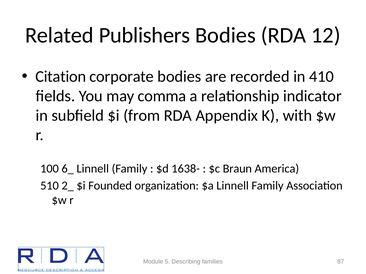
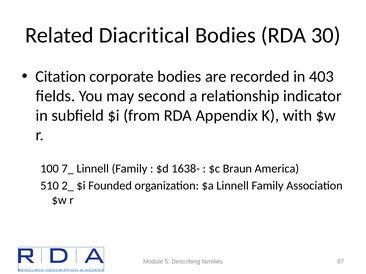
Publishers: Publishers -> Diacritical (144, 35)
12: 12 -> 30 (326, 35)
410: 410 -> 403 (322, 77)
comma: comma -> second (162, 96)
6_: 6_ -> 7_ (68, 169)
